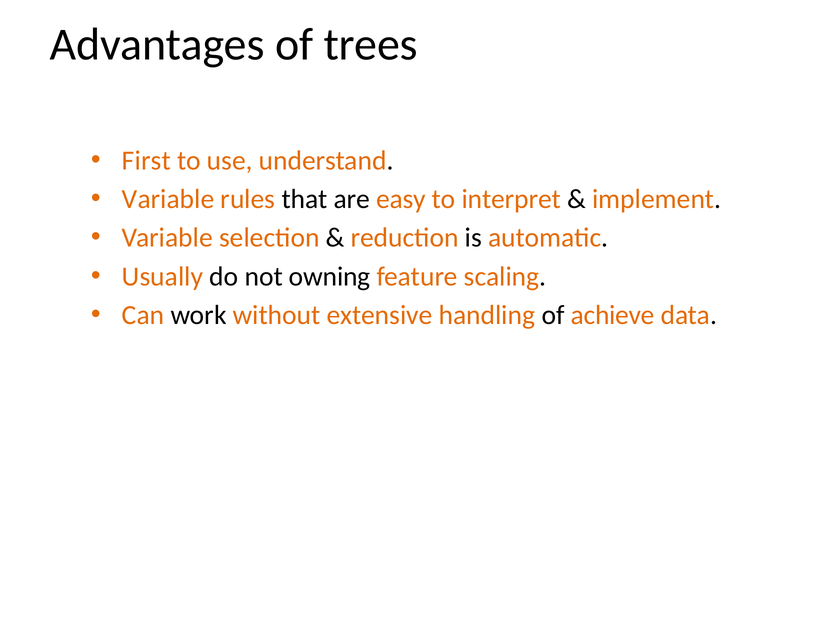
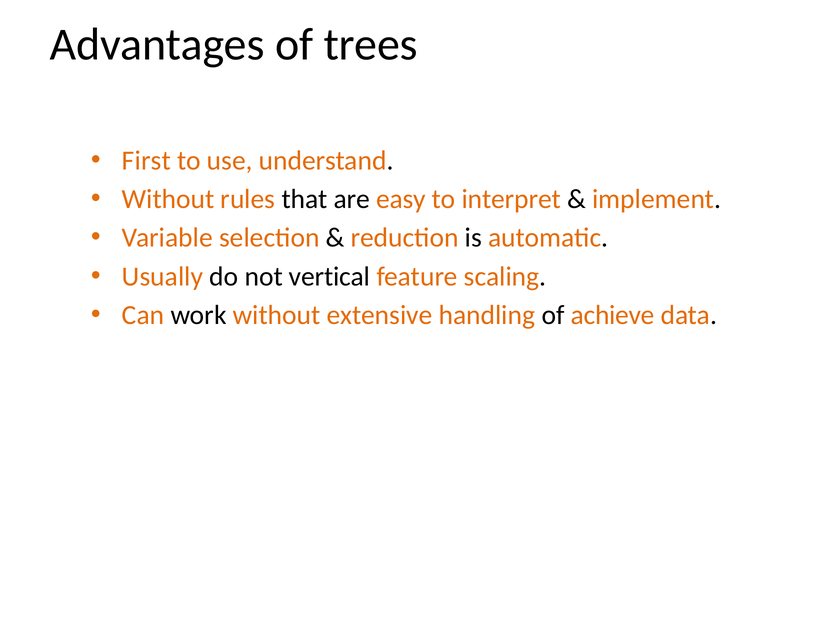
Variable: Variable -> Without (168, 199)
owning: owning -> vertical (330, 276)
